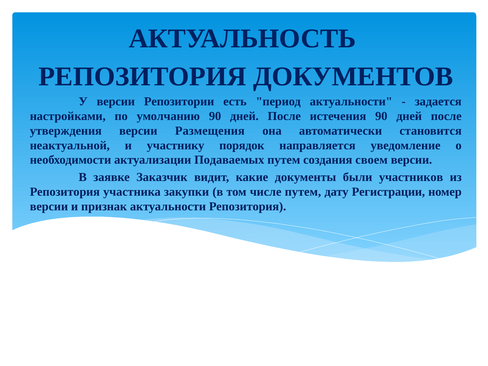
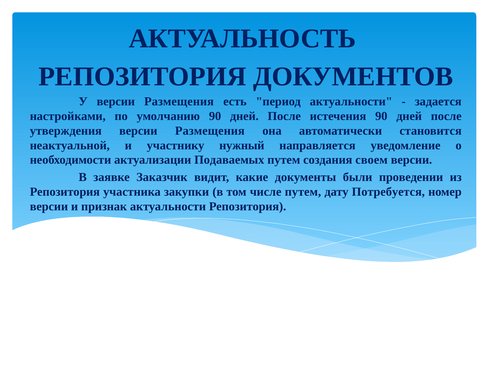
У версии Репозитории: Репозитории -> Размещения (179, 101)
порядок: порядок -> нужный (242, 145)
участников: участников -> проведении (411, 177)
Регистрации: Регистрации -> Потребуется (388, 192)
